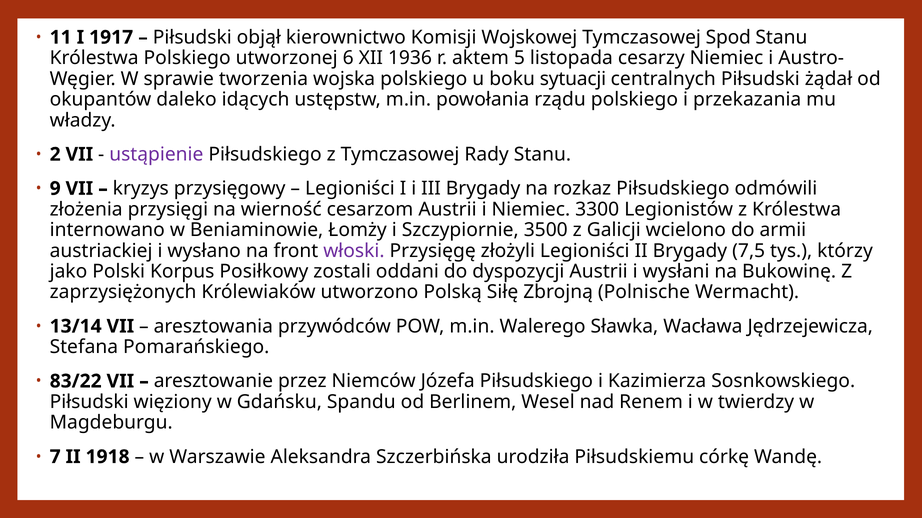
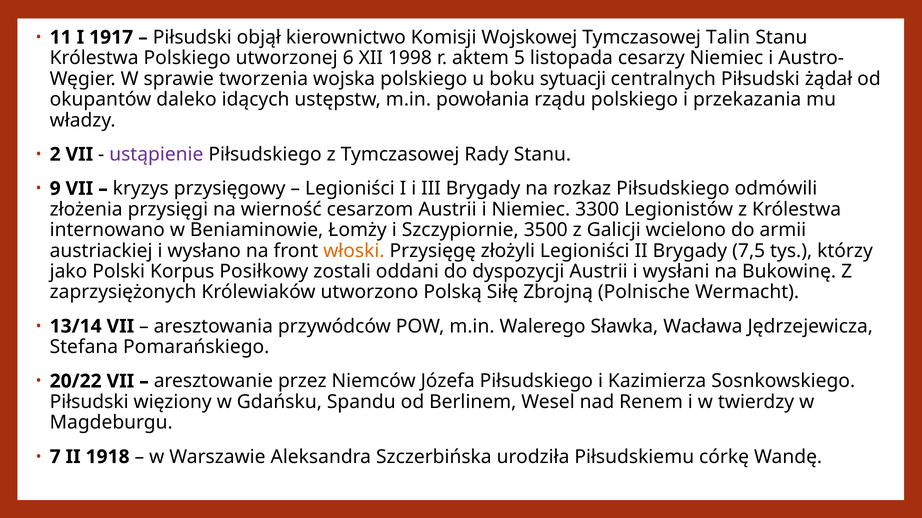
Spod: Spod -> Talin (728, 37)
1936: 1936 -> 1998 (410, 58)
włoski colour: purple -> orange (354, 251)
83/22: 83/22 -> 20/22 (76, 382)
